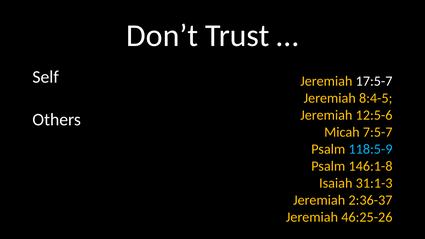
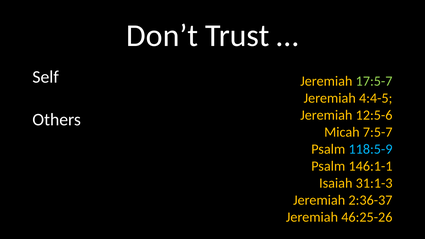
17:5-7 colour: white -> light green (374, 81)
8:4-5: 8:4-5 -> 4:4-5 (376, 98)
146:1-8: 146:1-8 -> 146:1-1 (371, 166)
